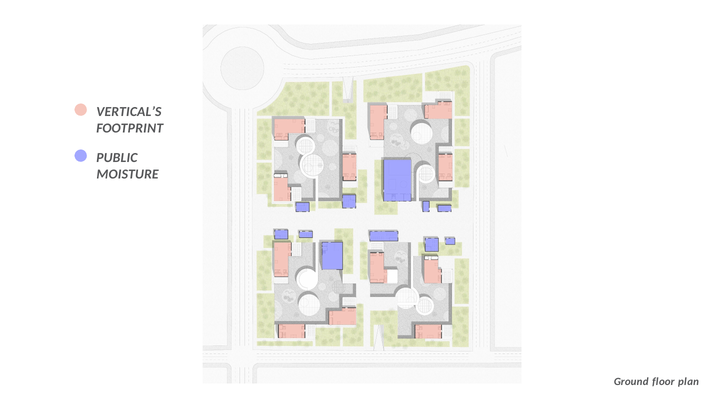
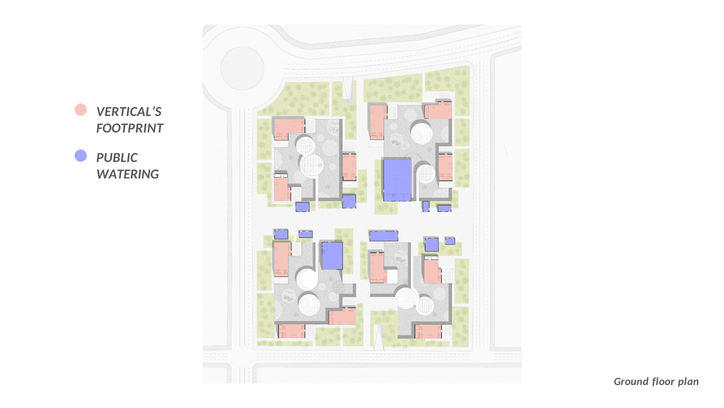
MOISTURE: MOISTURE -> WATERING (128, 174)
